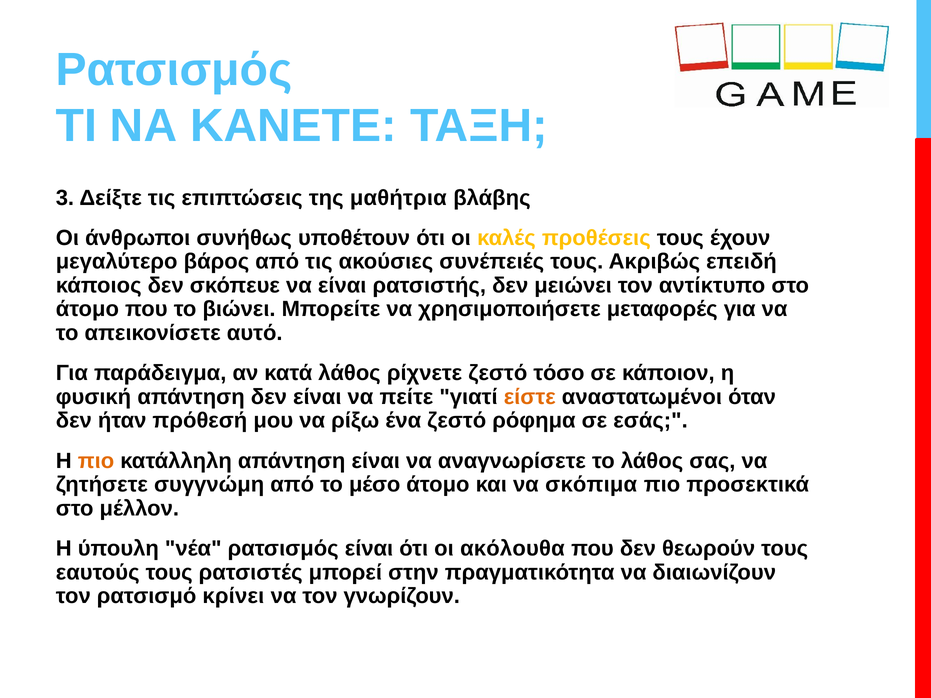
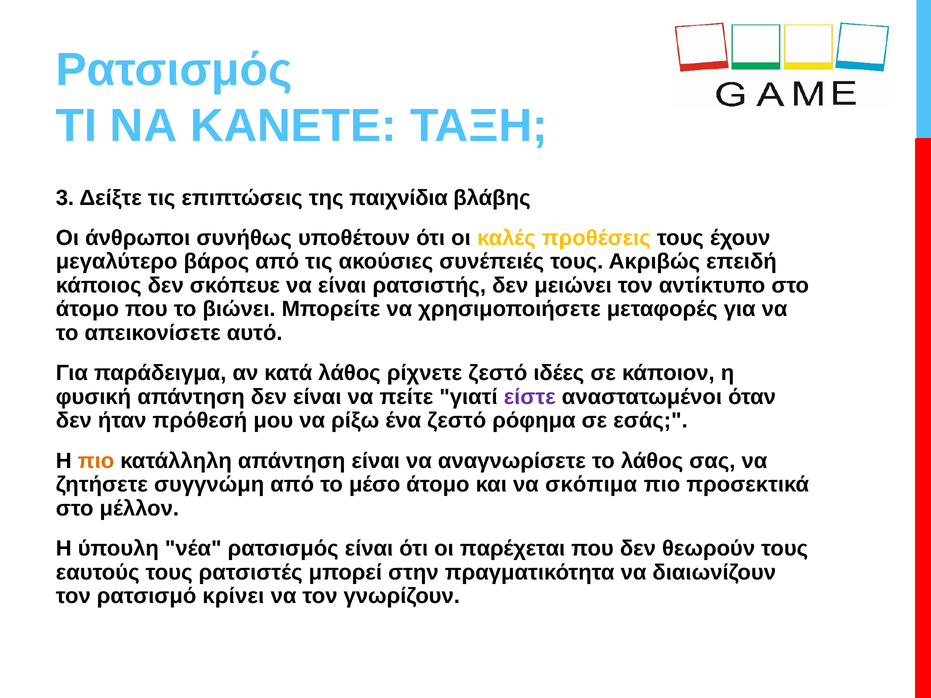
μαθήτρια: μαθήτρια -> παιχνίδια (399, 198)
τόσο: τόσο -> ιδέες (559, 373)
είστε colour: orange -> purple (530, 397)
ακόλουθα: ακόλουθα -> παρέχεται (513, 549)
